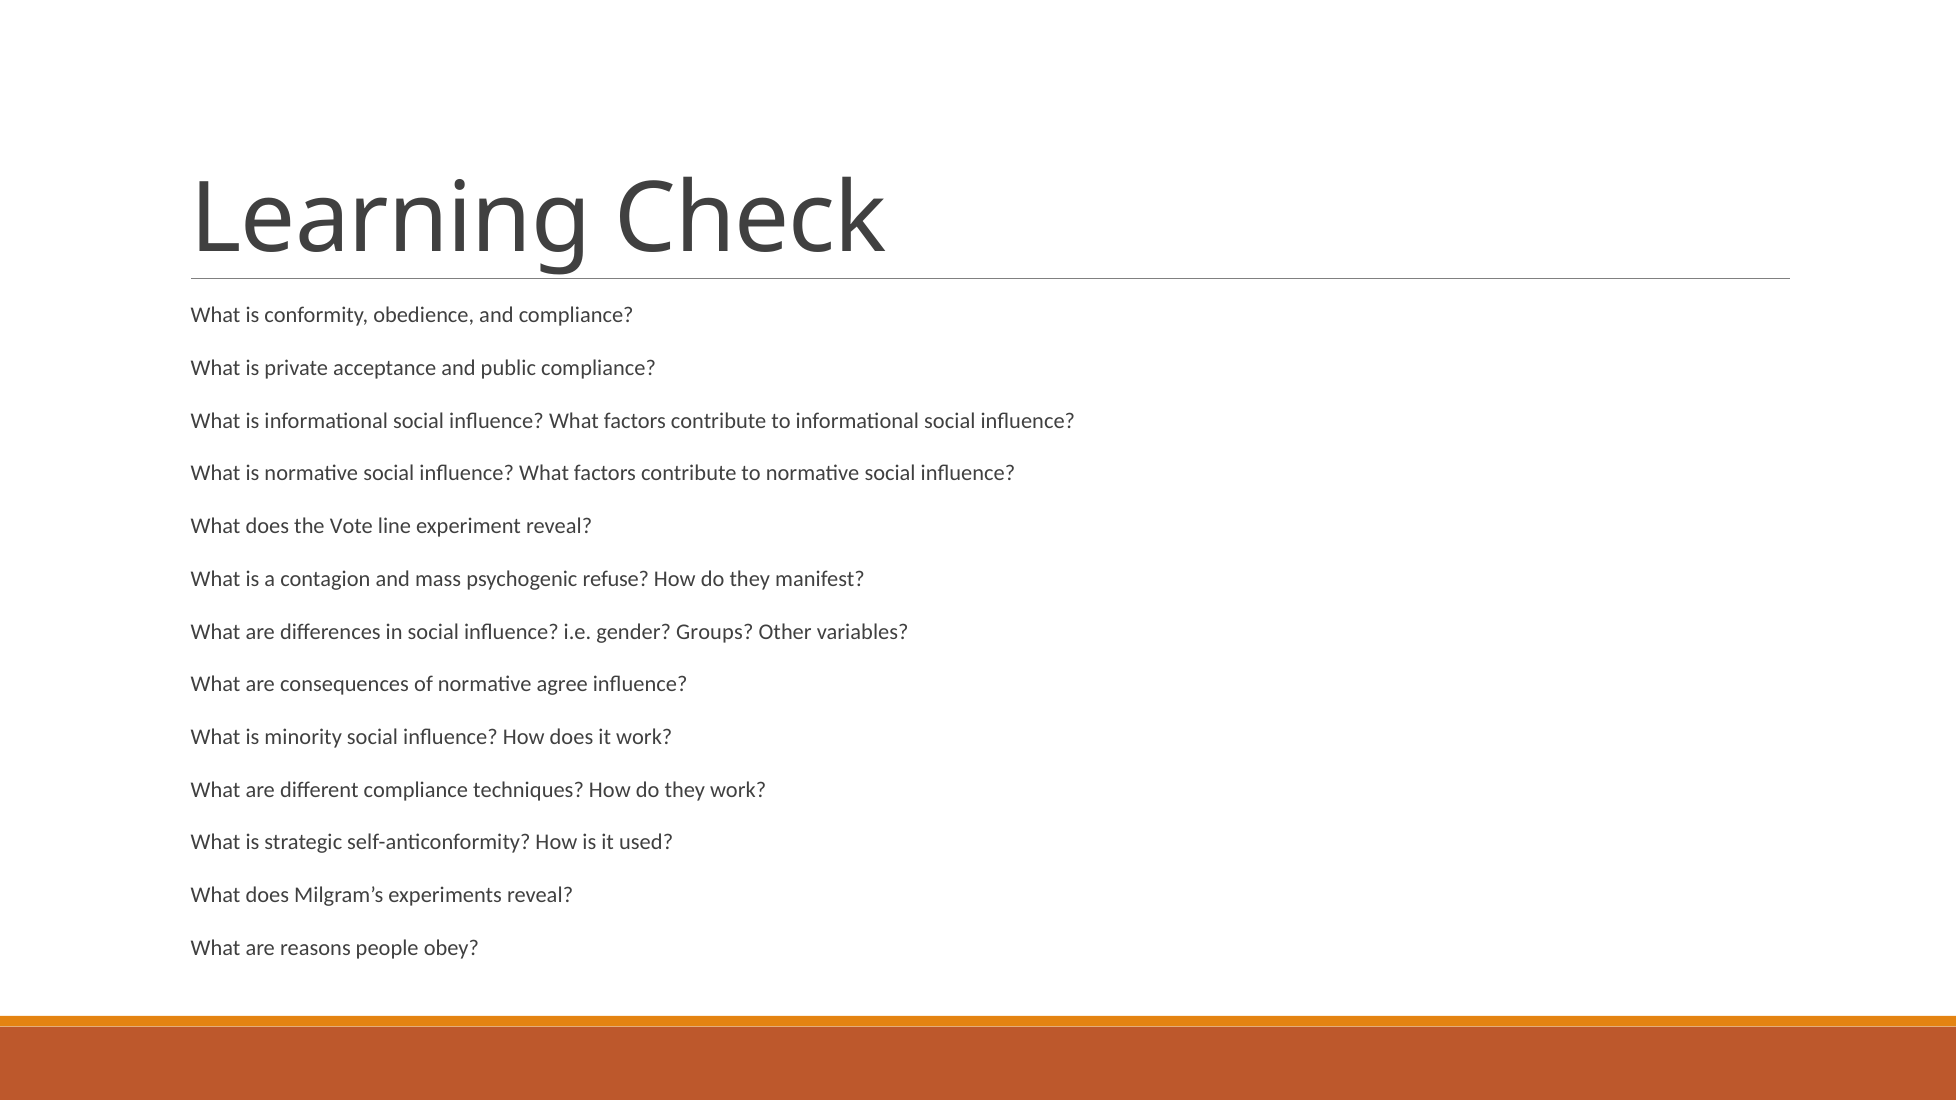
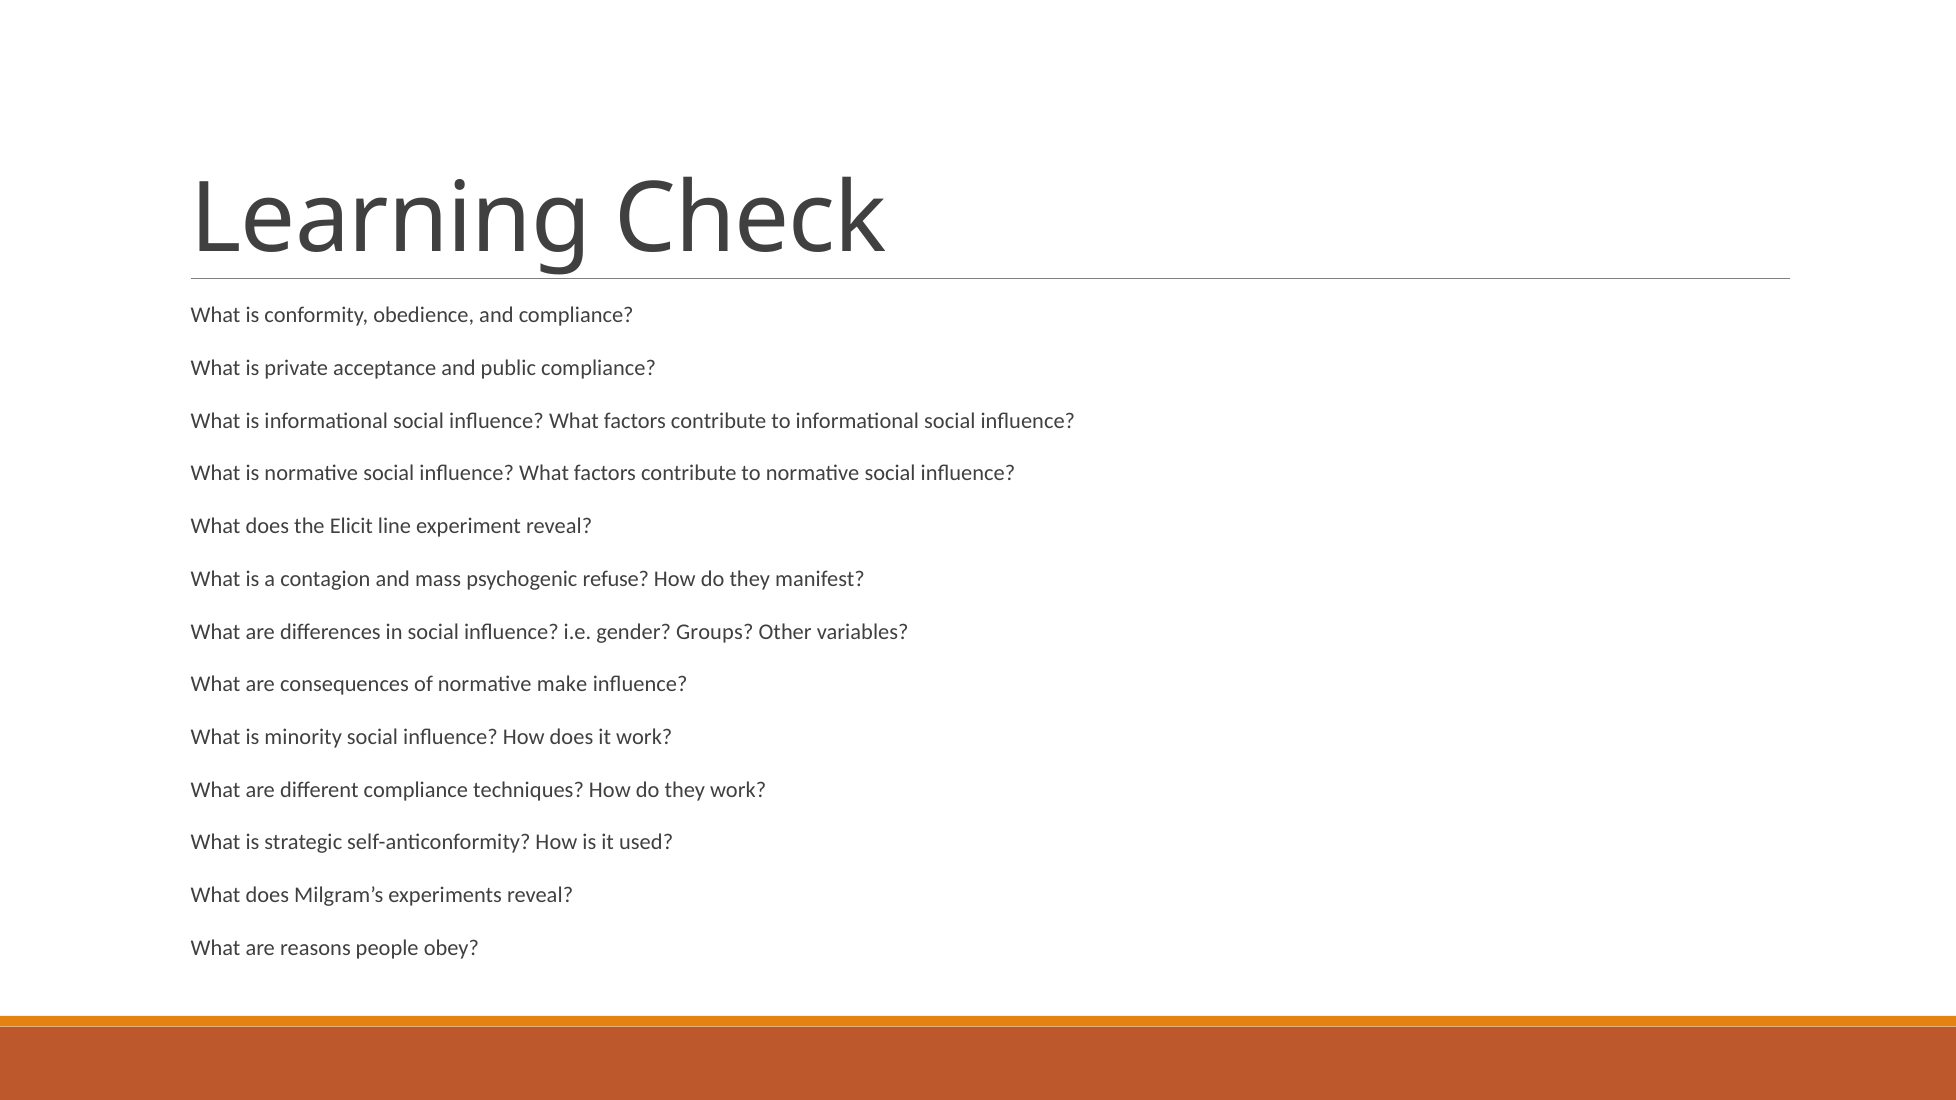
Vote: Vote -> Elicit (351, 526)
agree: agree -> make (562, 685)
